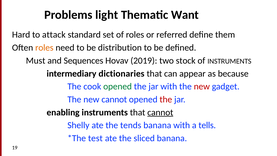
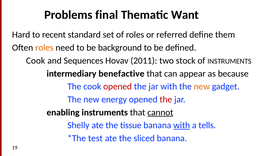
light: light -> final (107, 15)
attack: attack -> recent (54, 35)
distribution: distribution -> background (120, 48)
Must: Must -> Cook (36, 61)
2019: 2019 -> 2011 (144, 61)
dictionaries: dictionaries -> benefactive (121, 73)
opened colour: green -> red (118, 86)
new colour: red -> orange (202, 86)
new cannot: cannot -> energy (114, 99)
tends: tends -> tissue (131, 125)
with underline: none -> present (182, 125)
